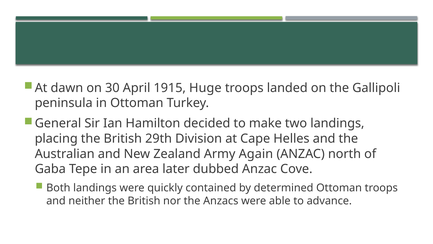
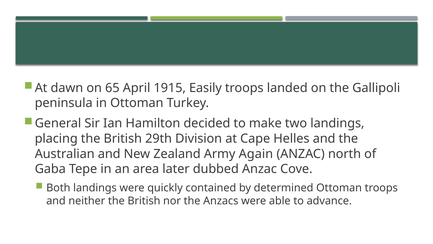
30: 30 -> 65 (112, 88)
Huge: Huge -> Easily (205, 88)
